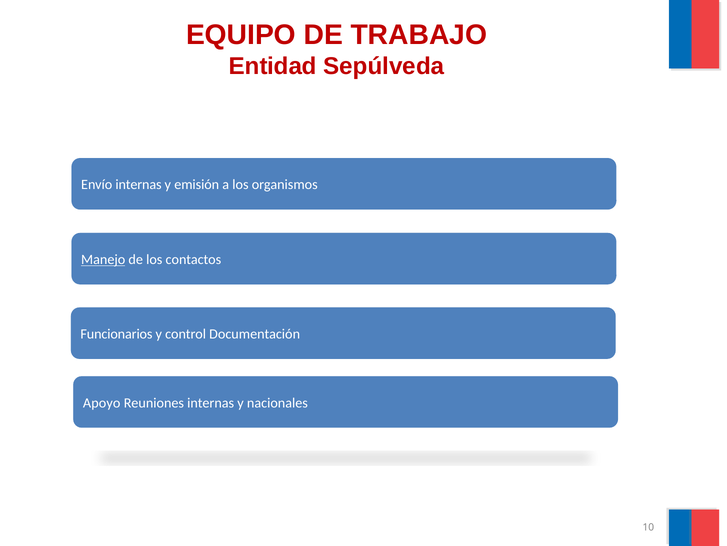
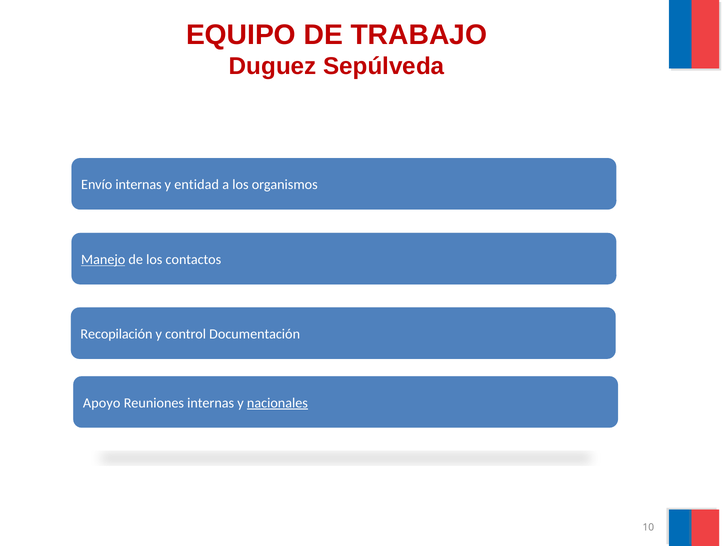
Entidad: Entidad -> Duguez (273, 66)
emisión: emisión -> entidad (197, 185)
Funcionarios: Funcionarios -> Recopilación (116, 334)
nacionales underline: none -> present (277, 402)
